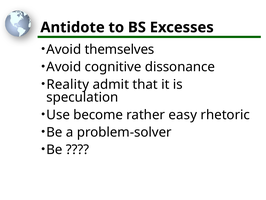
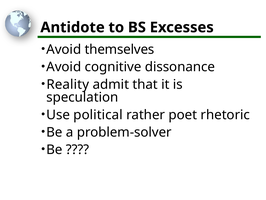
become: become -> political (98, 115)
easy: easy -> poet (183, 115)
